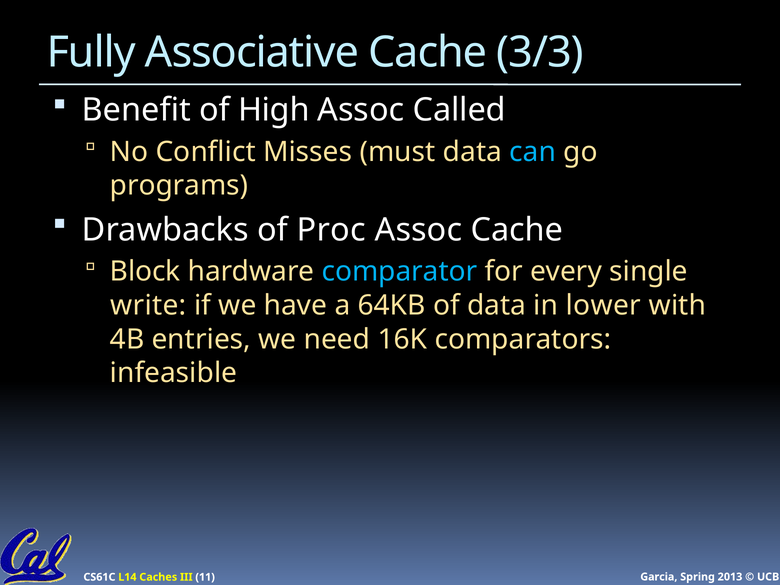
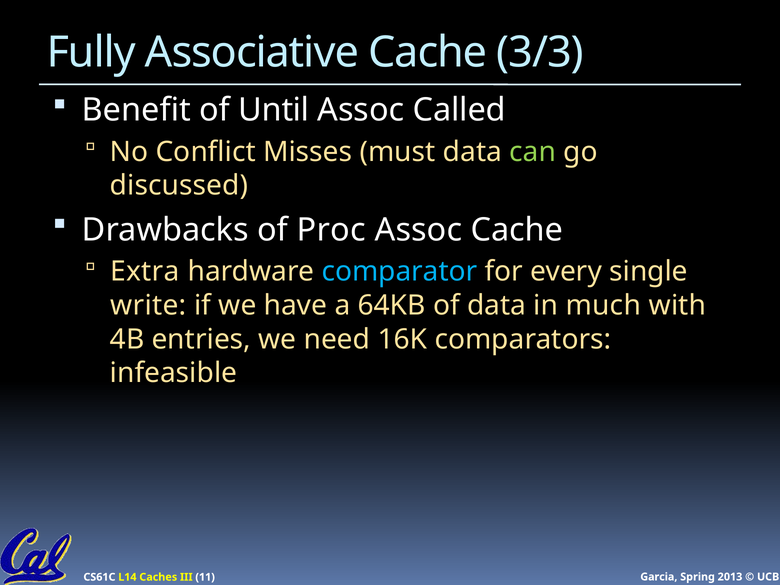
High: High -> Until (274, 110)
can colour: light blue -> light green (533, 152)
programs: programs -> discussed (179, 186)
Block: Block -> Extra (145, 272)
lower: lower -> much (603, 305)
